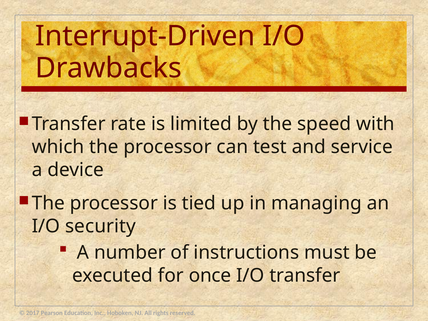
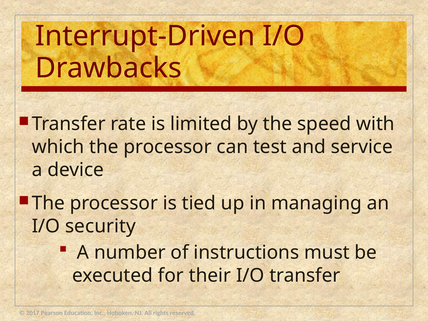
once: once -> their (210, 275)
